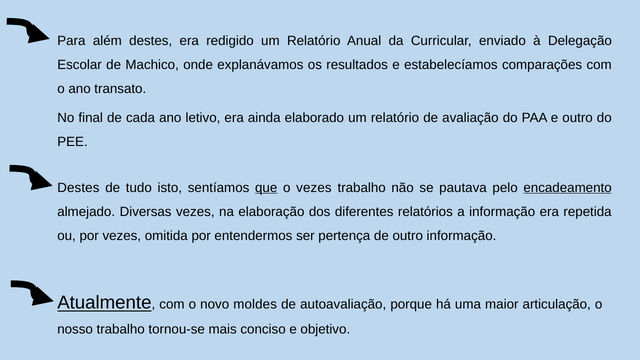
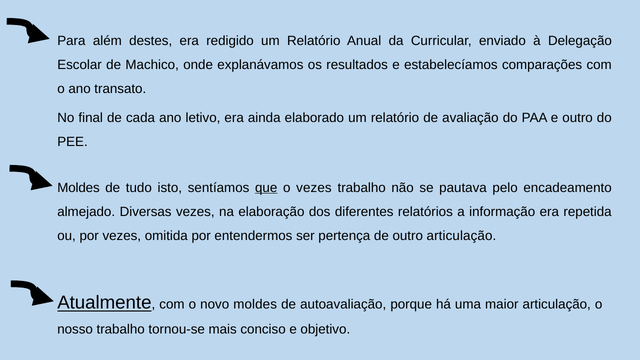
Destes: Destes -> Moldes (78, 188)
encadeamento underline: present -> none (568, 188)
outro informação: informação -> articulação (461, 236)
